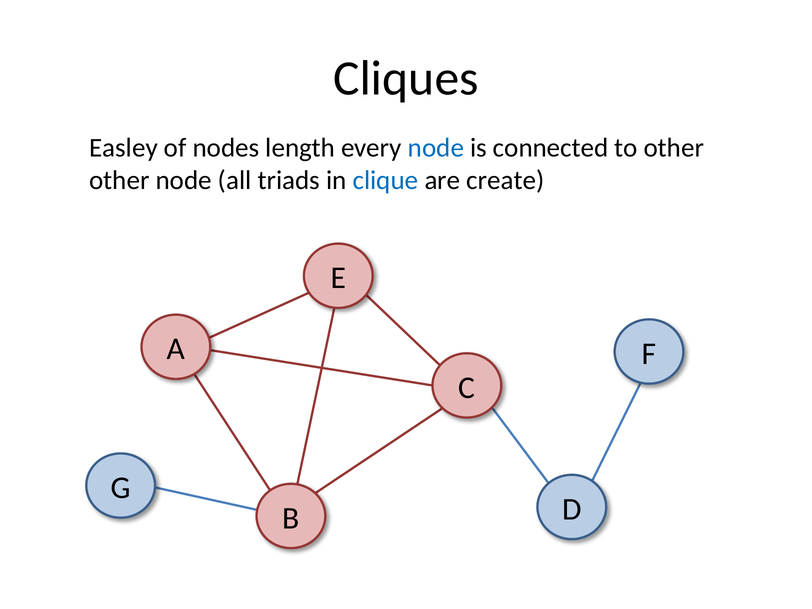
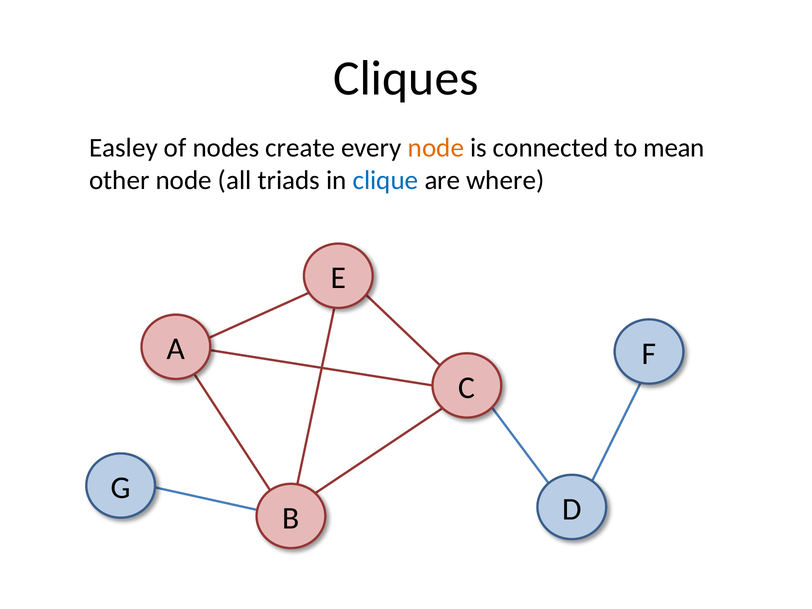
length: length -> create (300, 148)
node colour: blue -> orange (436, 148)
to other: other -> mean (674, 148)
create: create -> where (505, 180)
